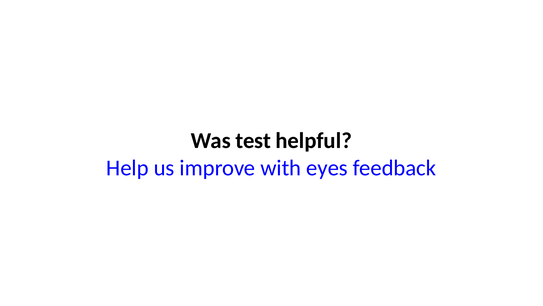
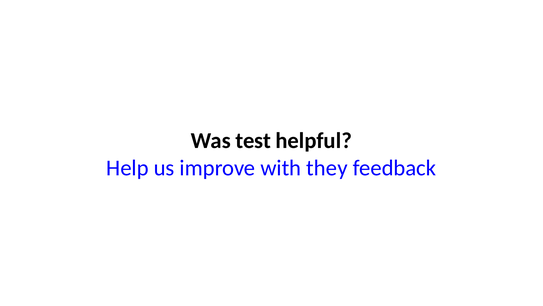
eyes: eyes -> they (327, 168)
